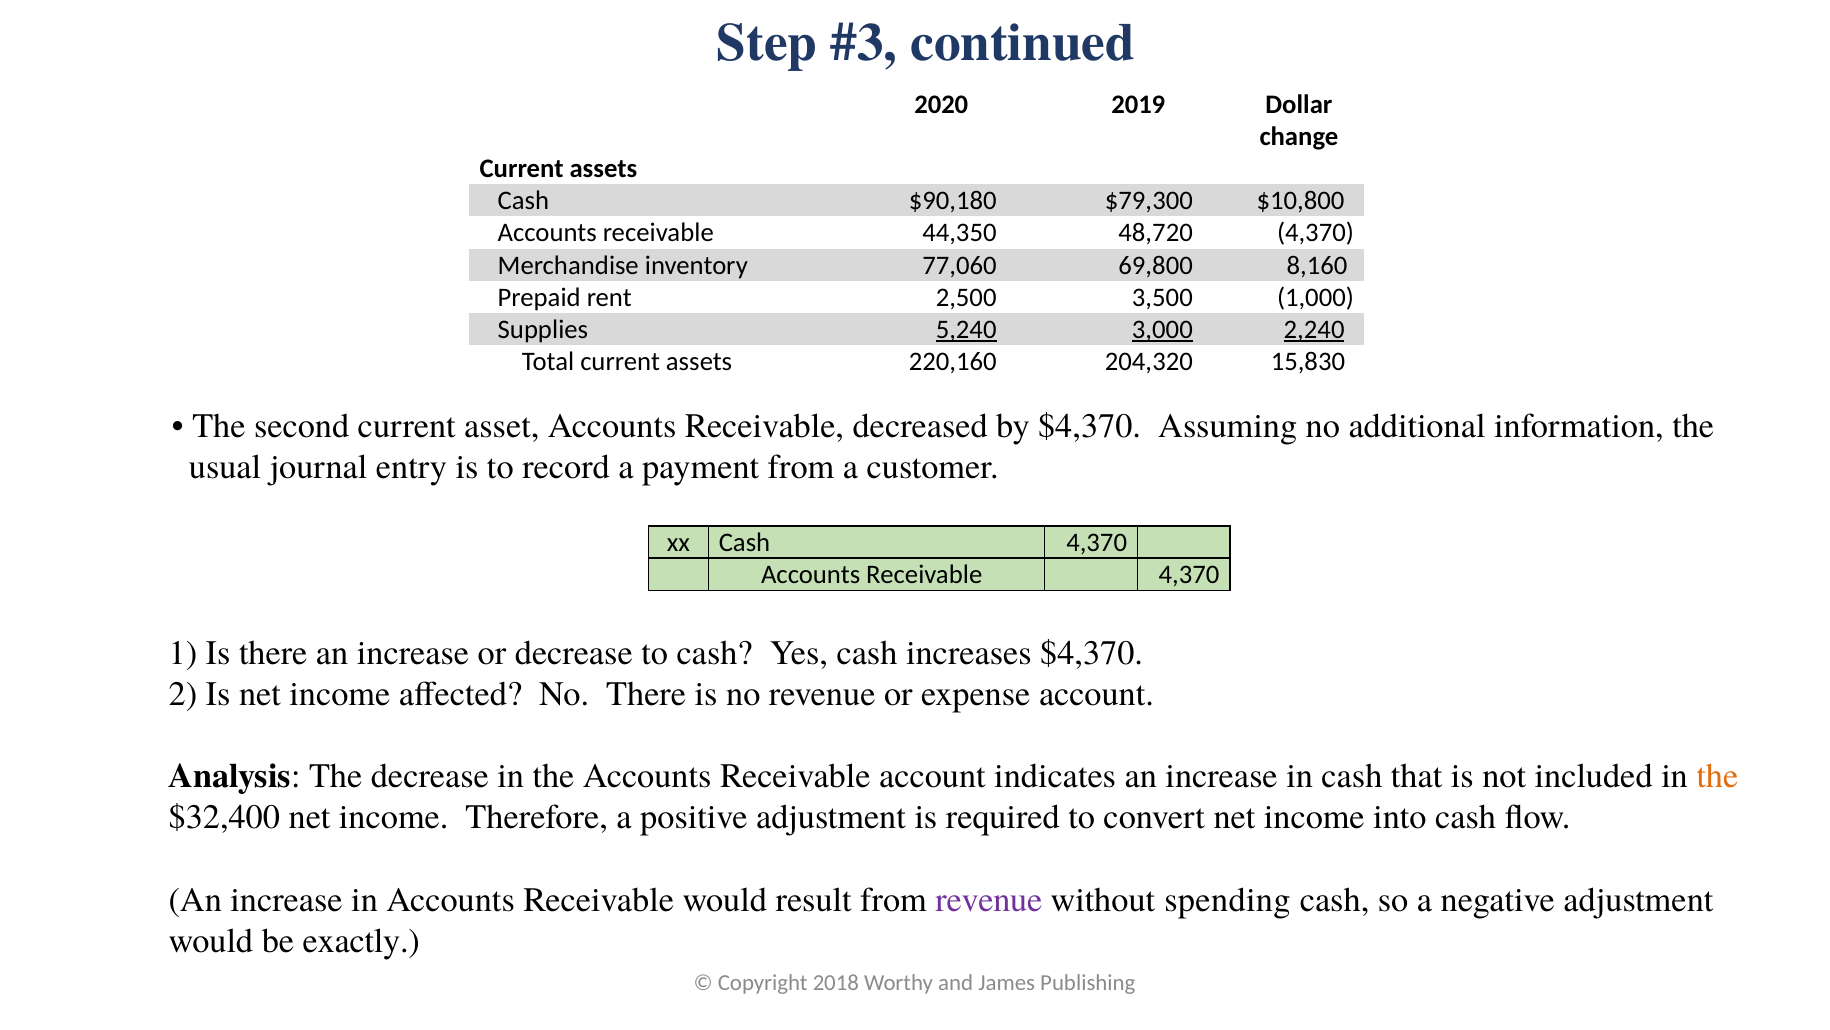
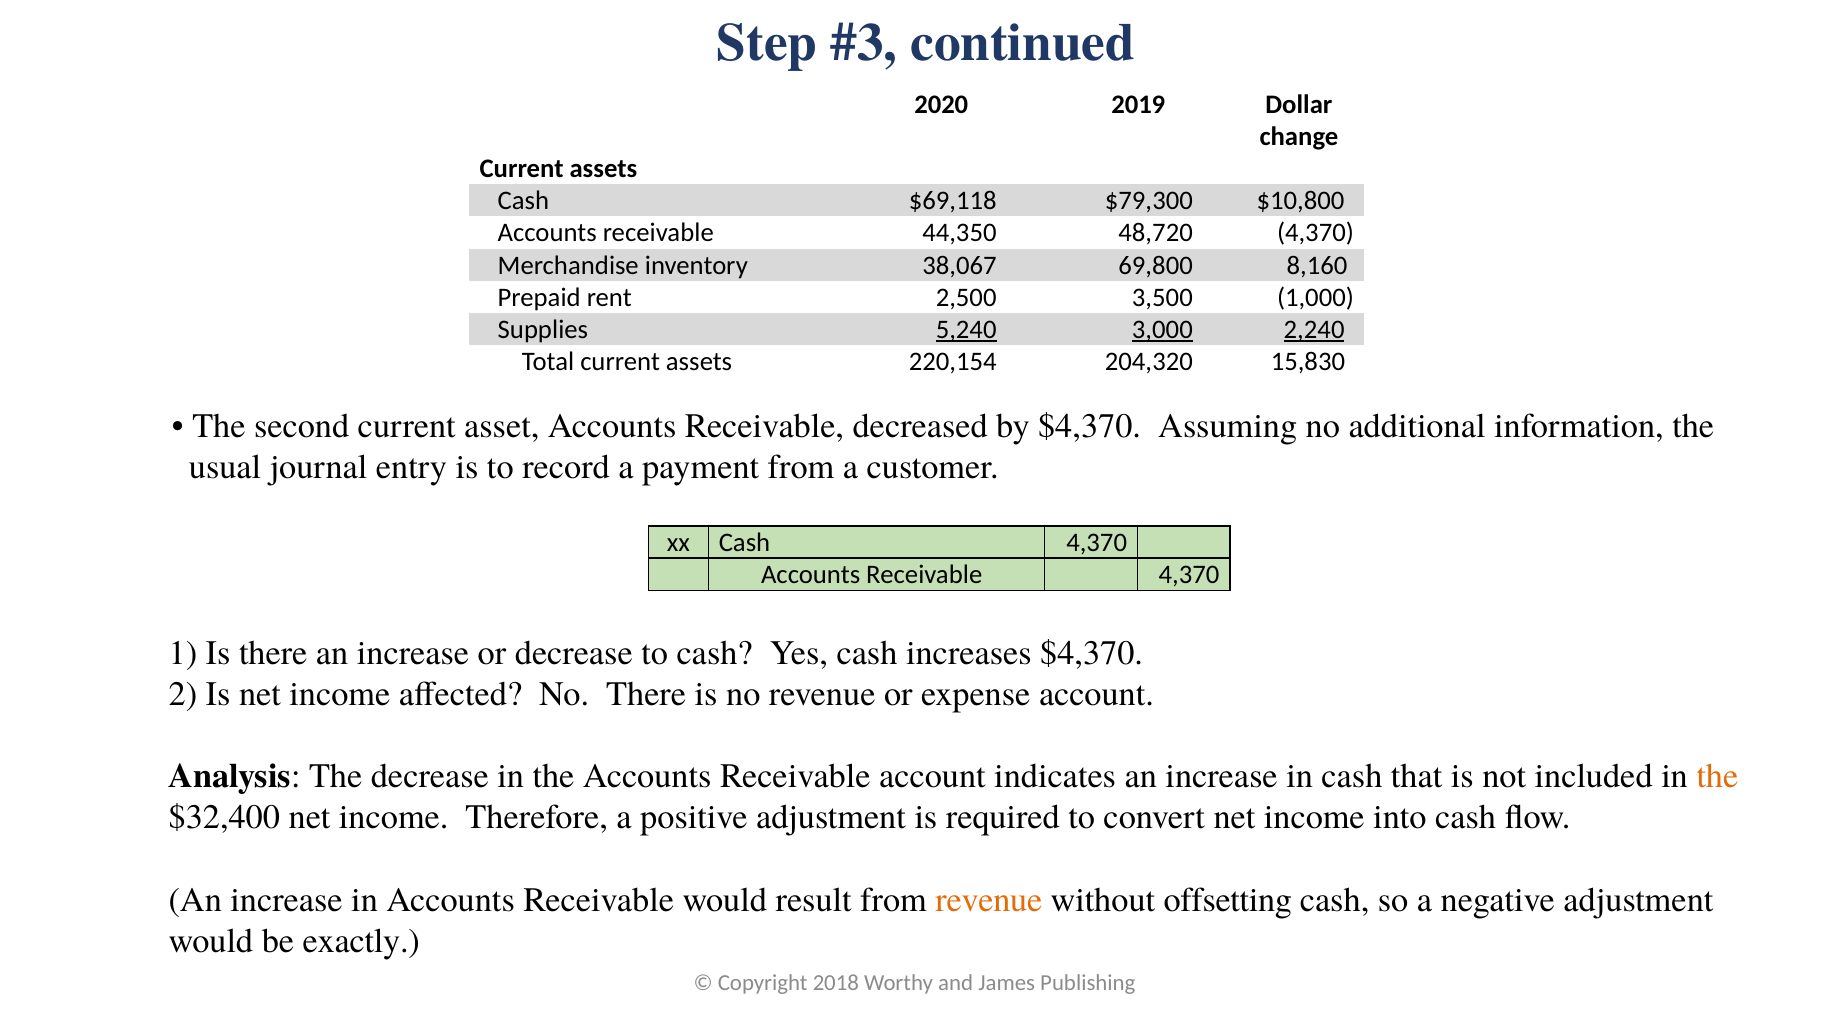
$90,180: $90,180 -> $69,118 (953, 201)
77,060: 77,060 -> 38,067 (959, 265)
220,160: 220,160 -> 220,154 (953, 361)
revenue colour: purple -> orange (989, 899)
spending: spending -> offsetting (1228, 899)
